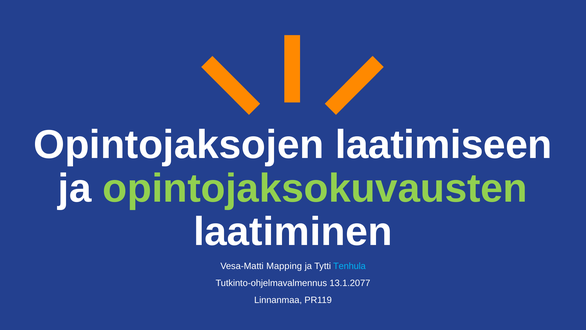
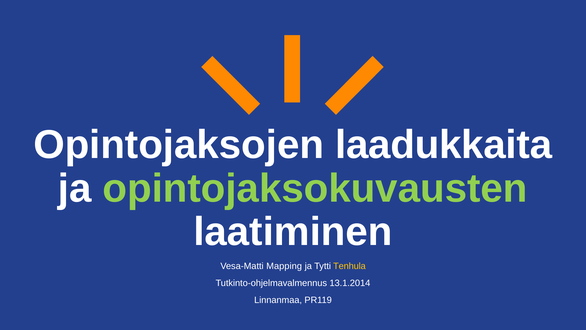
laatimiseen: laatimiseen -> laadukkaita (444, 145)
Tenhula colour: light blue -> yellow (349, 266)
13.1.2077: 13.1.2077 -> 13.1.2014 (350, 283)
